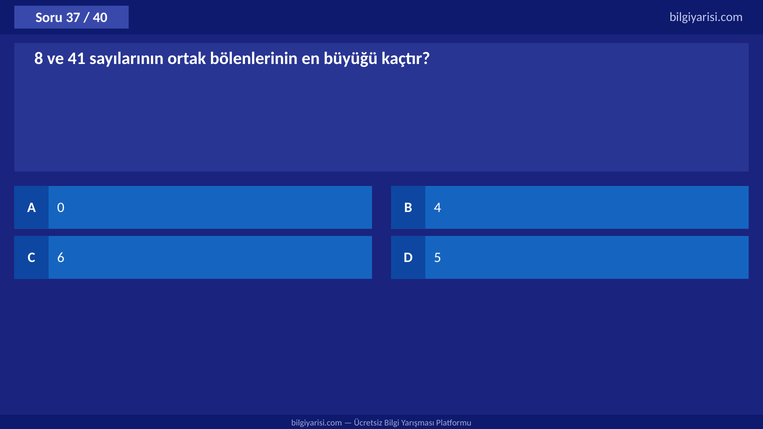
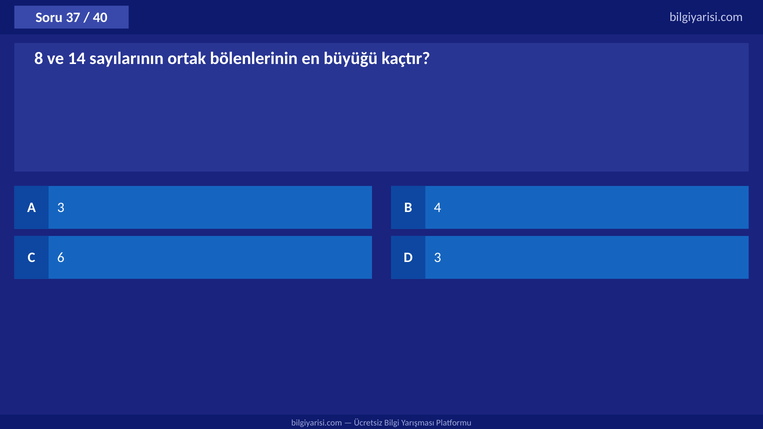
41: 41 -> 14 (77, 59)
A 0: 0 -> 3 (61, 208)
D 5: 5 -> 3 (438, 258)
